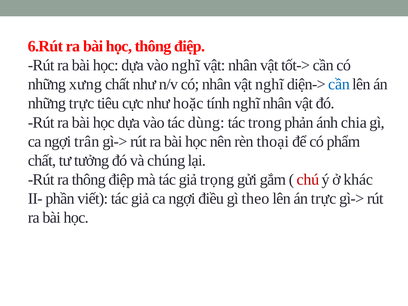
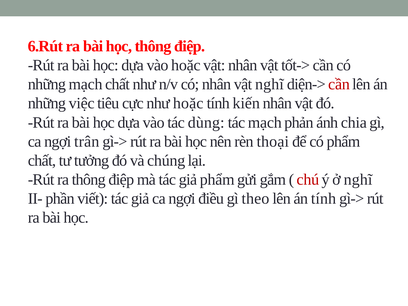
vào nghĩ: nghĩ -> hoặc (186, 65)
những xưng: xưng -> mạch (86, 84)
cần colour: blue -> red (339, 84)
những trực: trực -> việc (82, 103)
tính nghĩ: nghĩ -> kiến (246, 103)
tác trong: trong -> mạch (265, 122)
giả trọng: trọng -> phẩm (217, 180)
ở khác: khác -> nghĩ (358, 180)
án trực: trực -> tính (324, 199)
